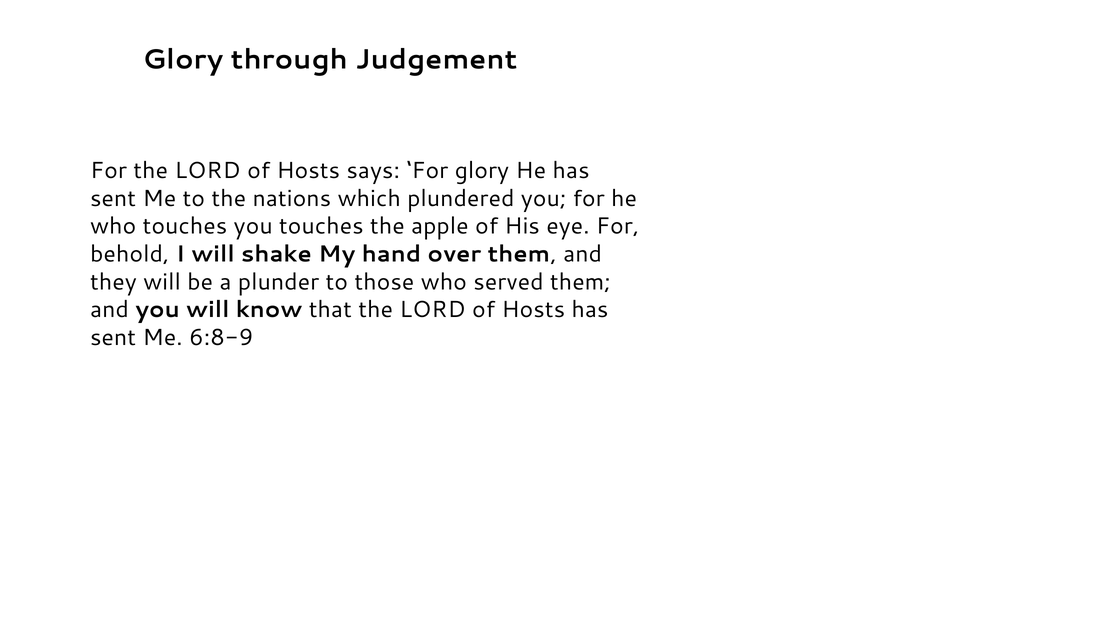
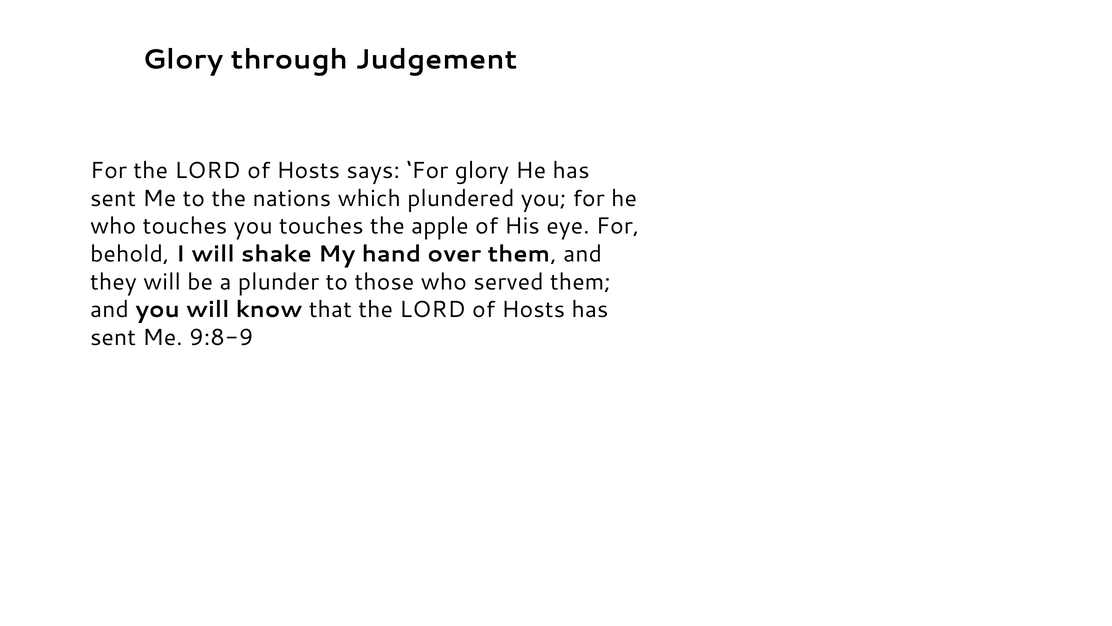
6:8-9: 6:8-9 -> 9:8-9 (221, 337)
